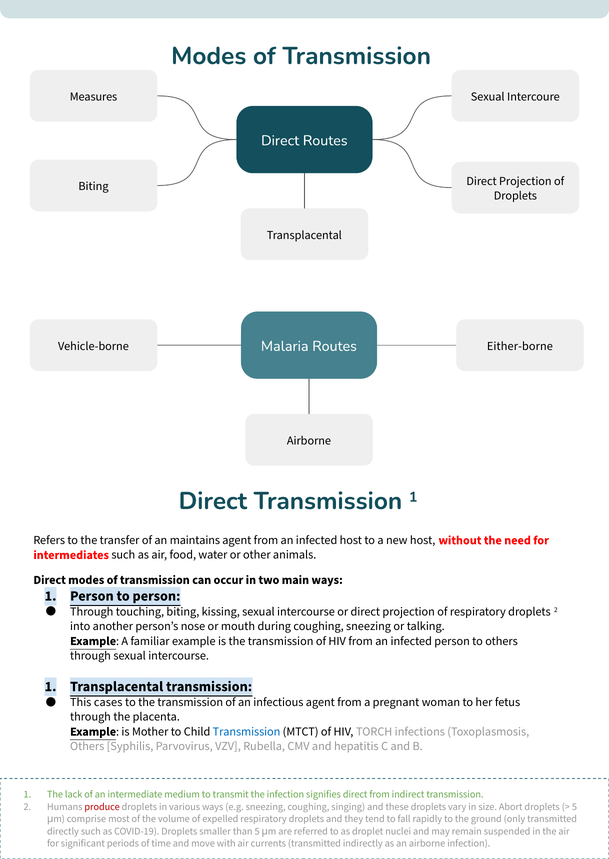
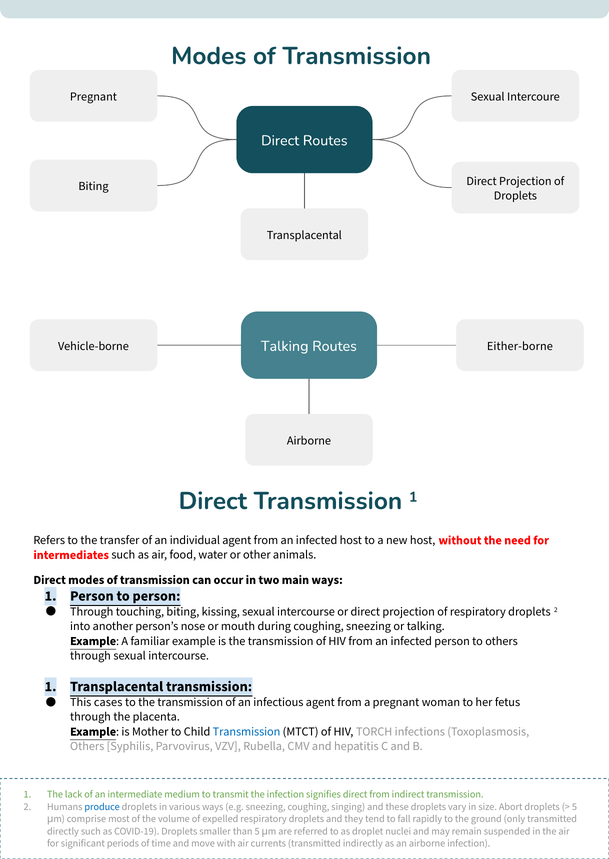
Measures: Measures -> Pregnant (93, 97)
Malaria: Malaria -> Talking (285, 346)
maintains: maintains -> individual (195, 540)
produce colour: red -> blue (102, 806)
